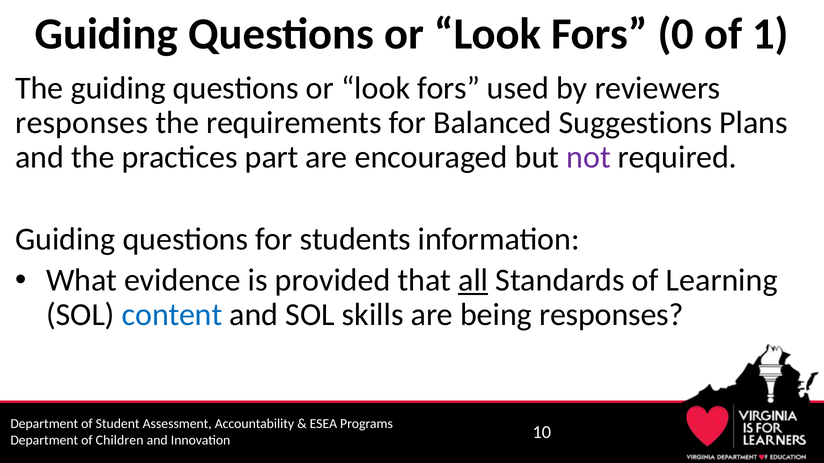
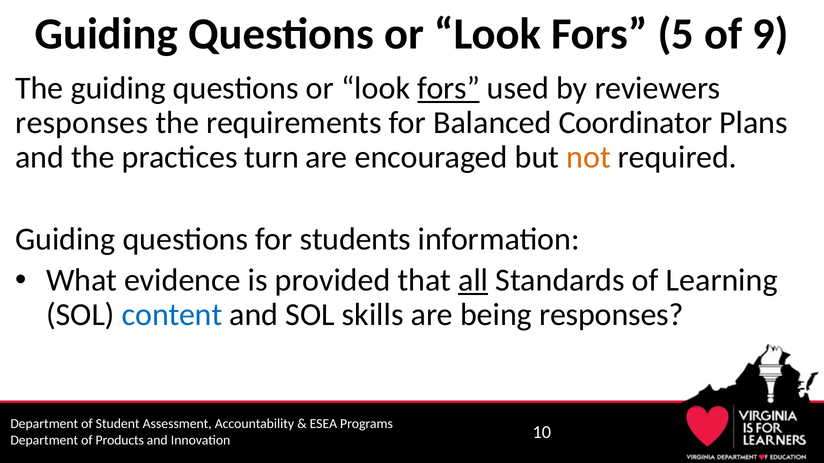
0: 0 -> 5 (676, 34)
1: 1 -> 9 (770, 34)
fors underline: none -> present (449, 88)
Suggestions: Suggestions -> Coordinator (636, 123)
part: part -> turn (272, 157)
not colour: purple -> orange (589, 157)
Children: Children -> Products (120, 441)
